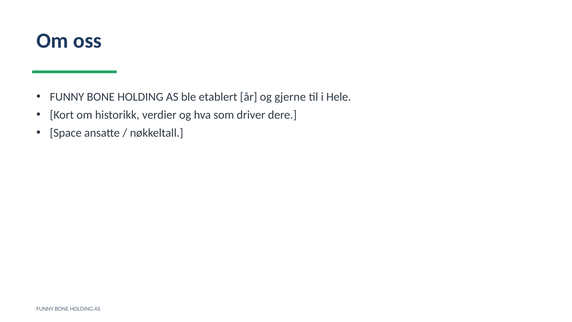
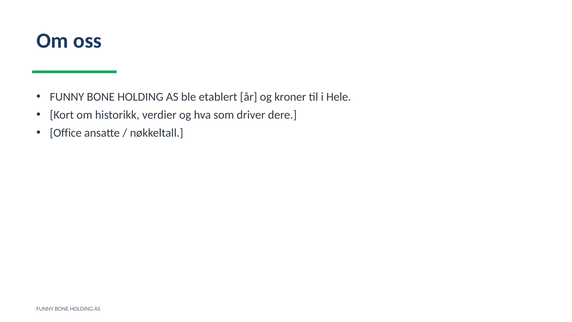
gjerne: gjerne -> kroner (290, 97)
Space: Space -> Office (66, 133)
